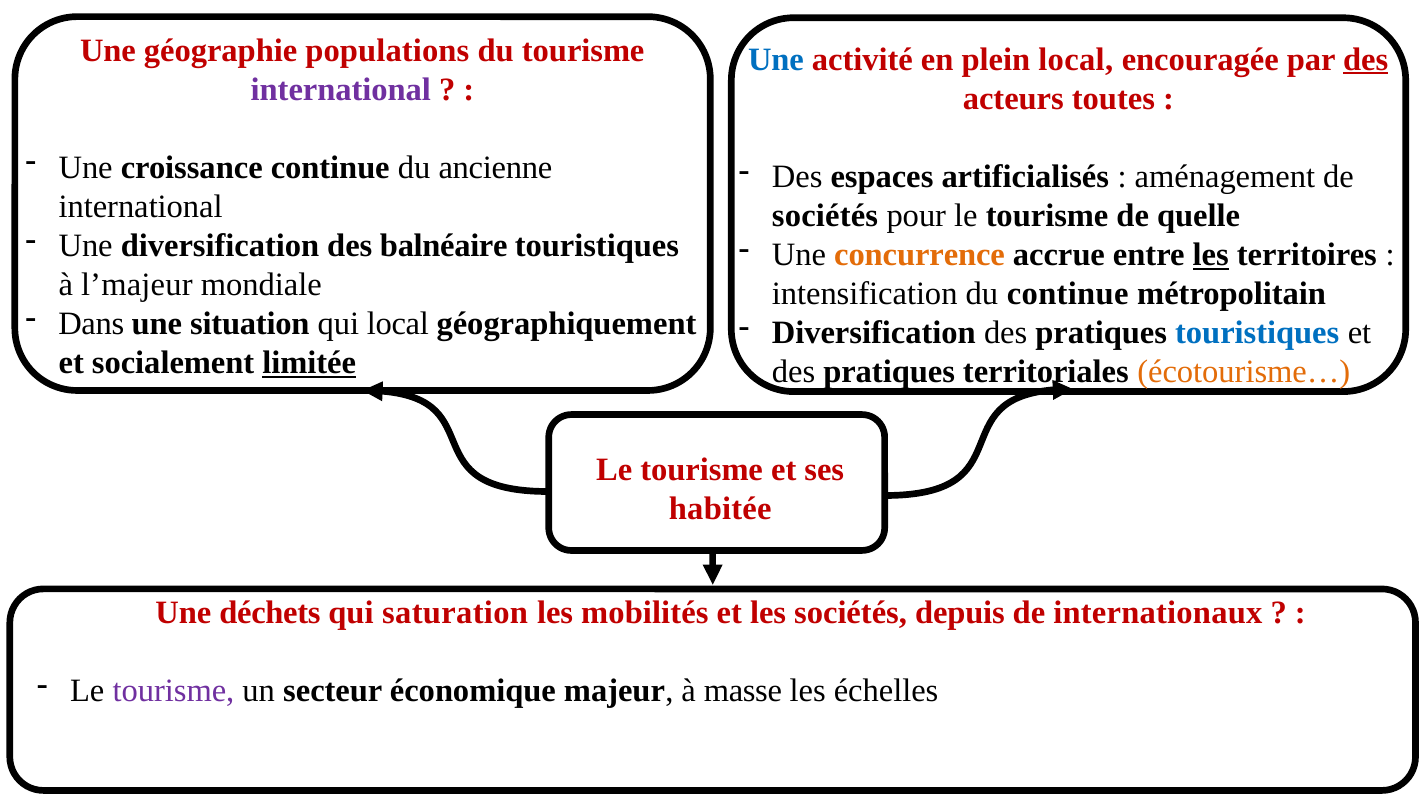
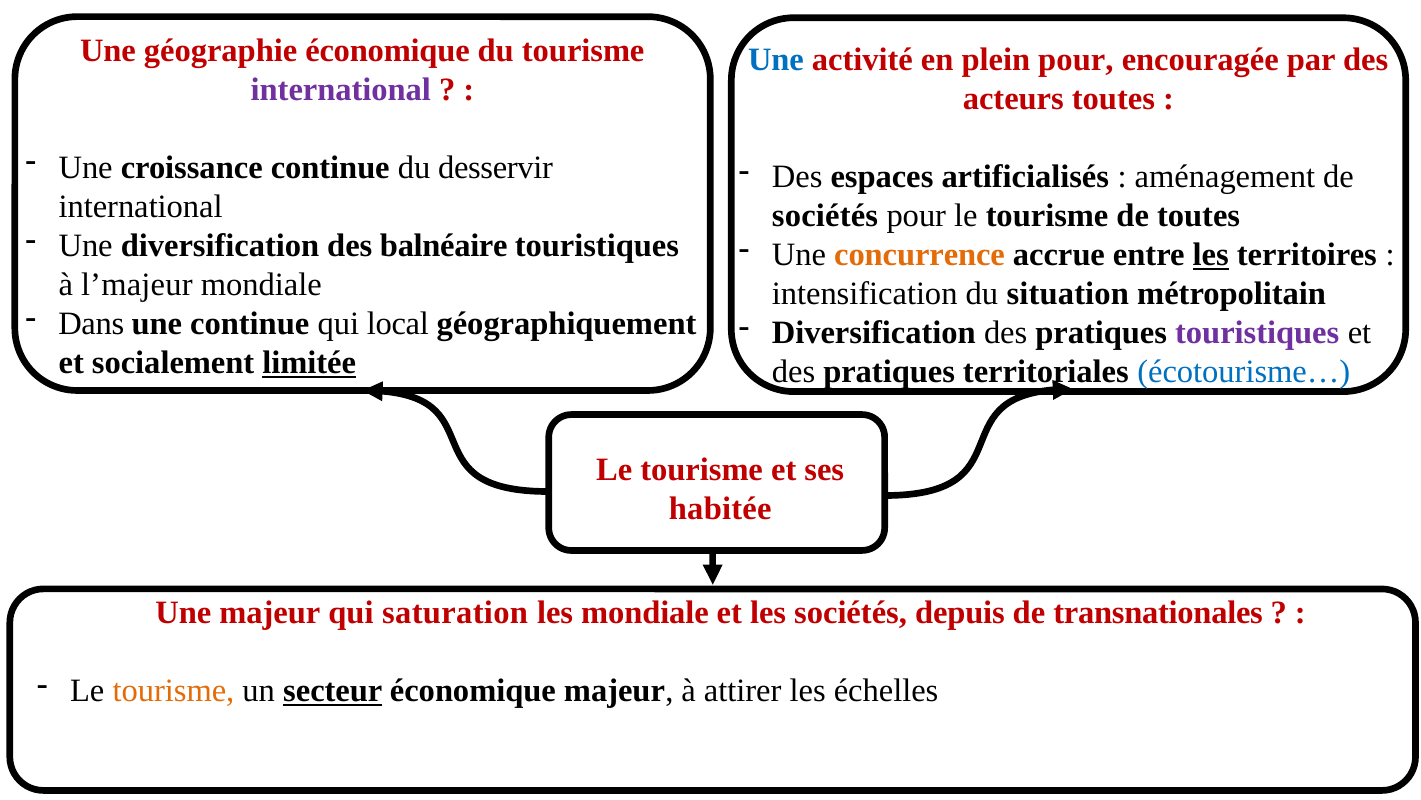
géographie populations: populations -> économique (388, 50)
plein local: local -> pour (1076, 59)
des underline: present -> none (1366, 59)
ancienne: ancienne -> desservir (495, 167)
de quelle: quelle -> toutes (1199, 216)
du continue: continue -> situation (1068, 294)
une situation: situation -> continue (250, 324)
touristiques colour: blue -> purple (1257, 333)
écotourisme… colour: orange -> blue (1244, 372)
Une déchets: déchets -> majeur (270, 612)
les mobilités: mobilités -> mondiale (645, 612)
internationaux: internationaux -> transnationales (1158, 612)
tourisme colour: purple -> orange (173, 690)
secteur underline: none -> present (333, 690)
masse: masse -> attirer (743, 690)
